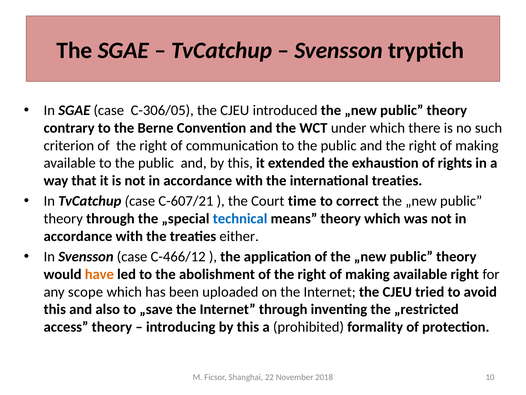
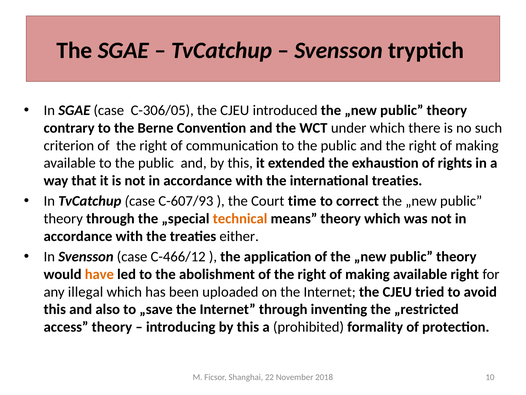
C-607/21: C-607/21 -> C-607/93 (186, 201)
technical colour: blue -> orange (240, 218)
scope: scope -> illegal (86, 291)
